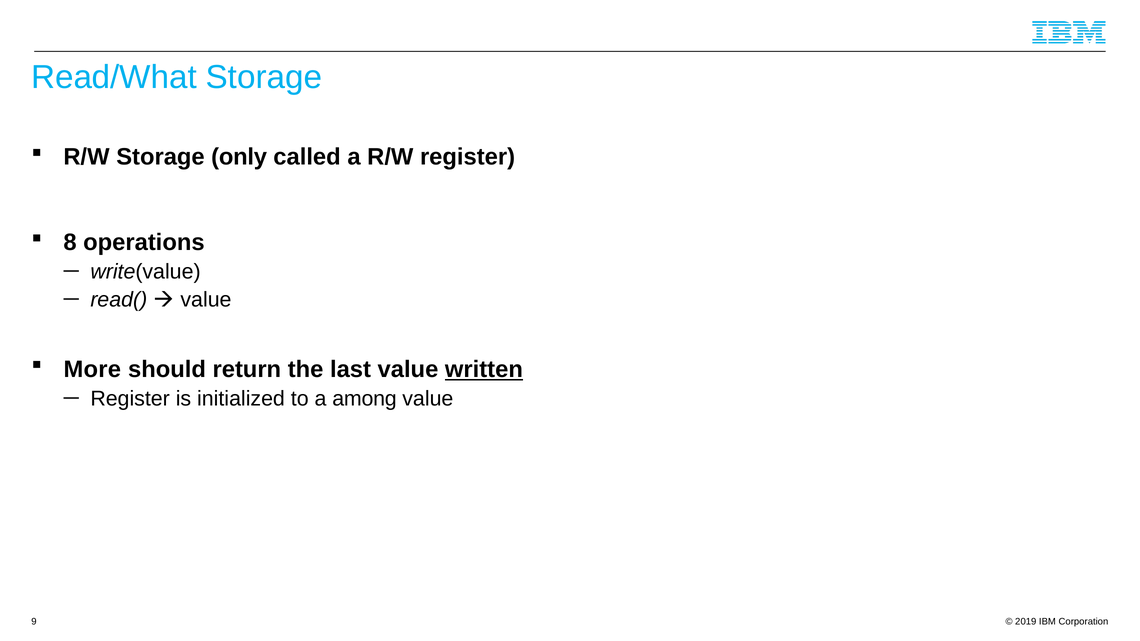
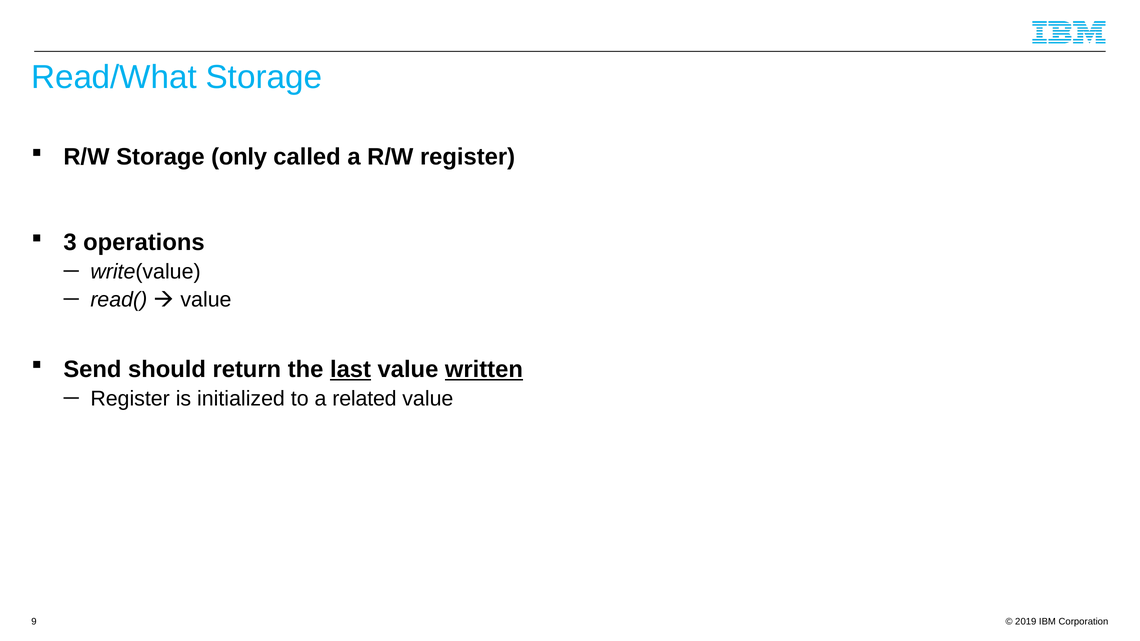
8: 8 -> 3 (70, 243)
More: More -> Send (92, 370)
last underline: none -> present (351, 370)
among: among -> related (364, 399)
